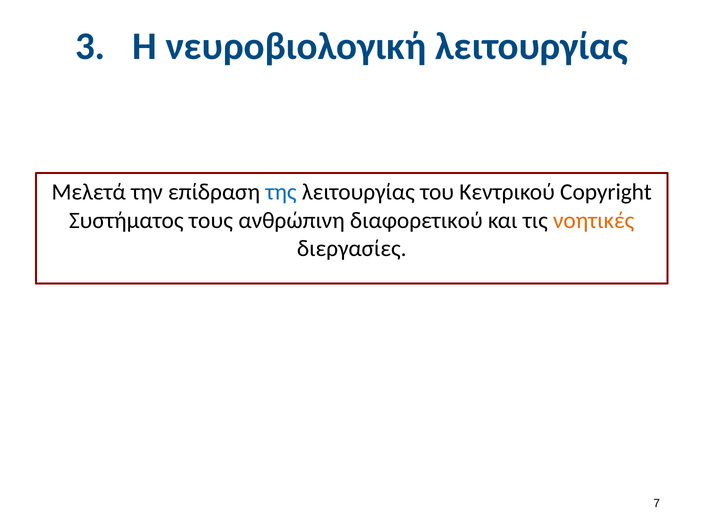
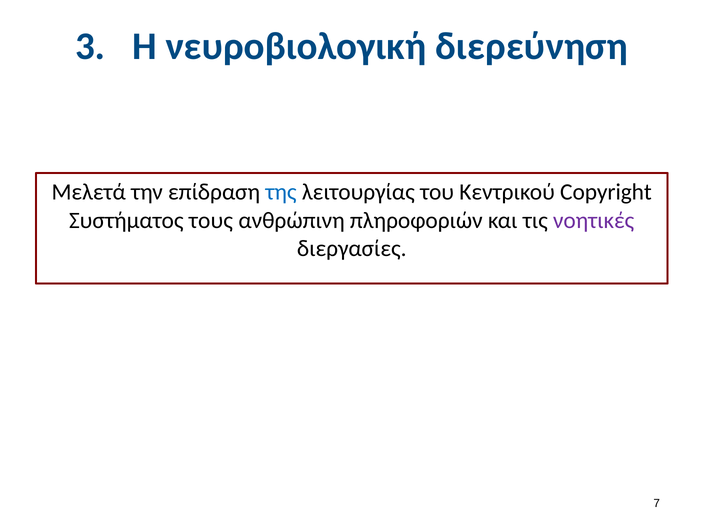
νευροβιολογική λειτουργίας: λειτουργίας -> διερεύνηση (531, 47)
διαφορετικού: διαφορετικού -> πληροφοριών (416, 220)
νοητικές colour: orange -> purple (594, 220)
